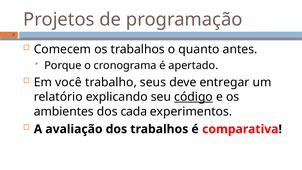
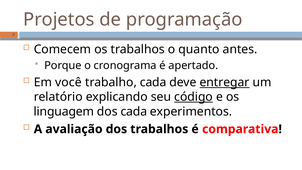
trabalho seus: seus -> cada (153, 82)
entregar underline: none -> present (225, 82)
ambientes: ambientes -> linguagem (64, 111)
